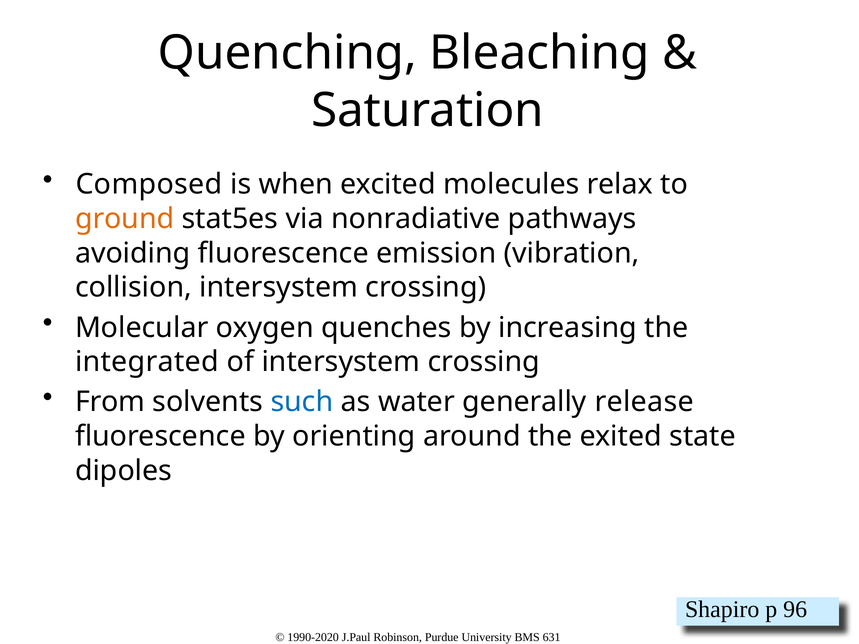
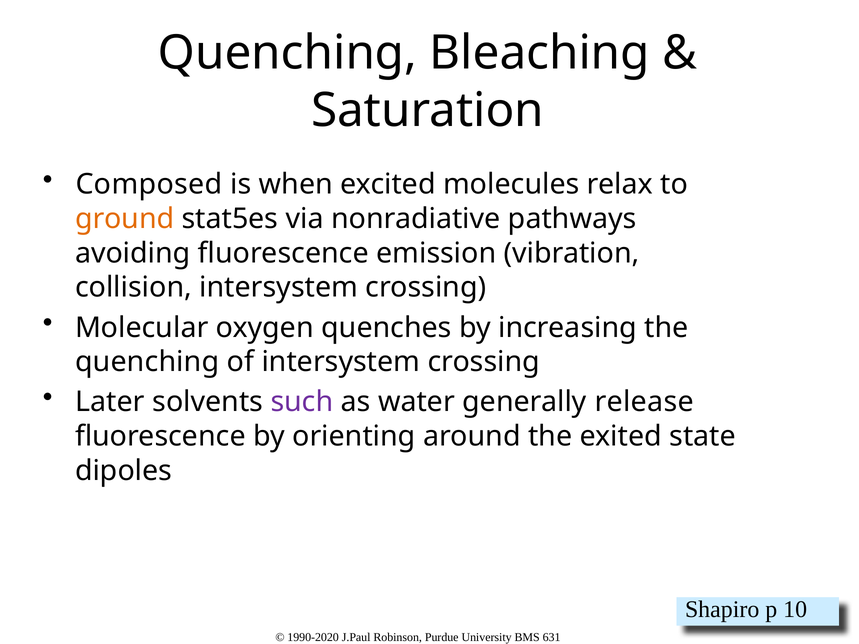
integrated: integrated -> quenching (147, 362)
From: From -> Later (110, 402)
such colour: blue -> purple (302, 402)
96: 96 -> 10 (795, 610)
